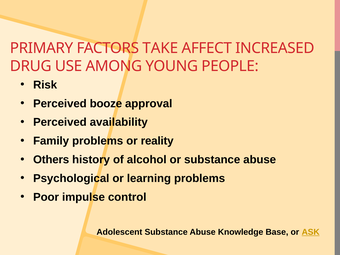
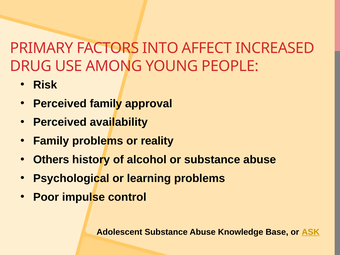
TAKE: TAKE -> INTO (160, 48)
Perceived booze: booze -> family (106, 104)
